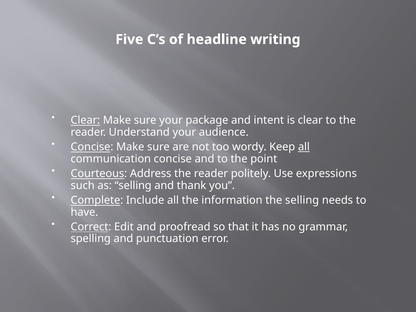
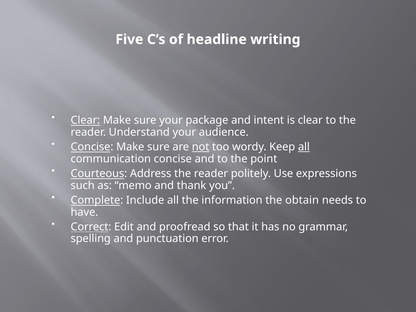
not underline: none -> present (201, 147)
as selling: selling -> memo (133, 185)
the selling: selling -> obtain (302, 200)
